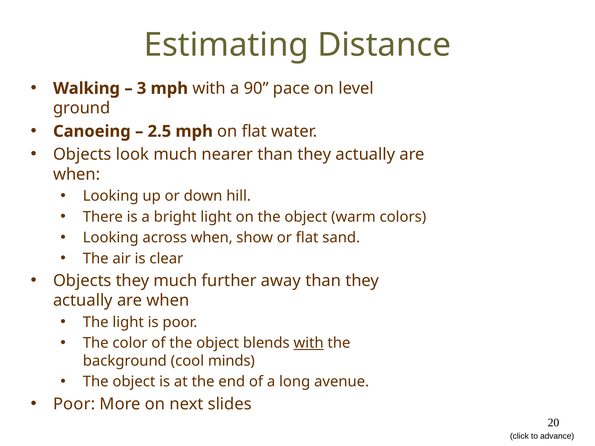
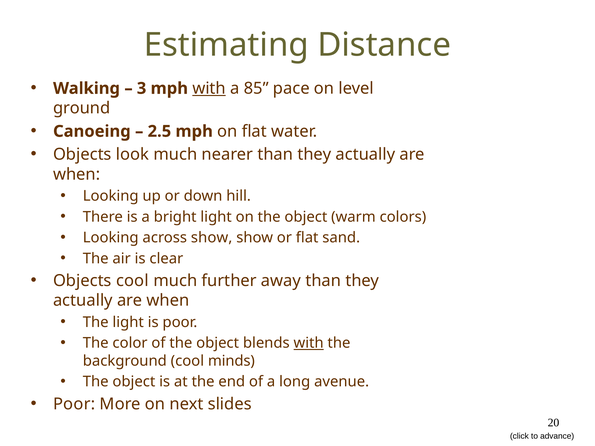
with underline: none -> present (209, 88)
90: 90 -> 85 (256, 88)
across when: when -> show (212, 238)
Objects they: they -> cool (132, 281)
